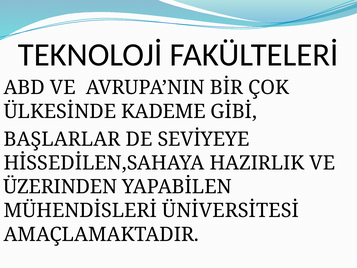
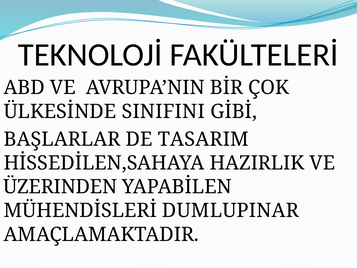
KADEME: KADEME -> SINIFINI (163, 111)
SEVİYEYE: SEVİYEYE -> TASARIM (203, 139)
ÜNİVERSİTESİ: ÜNİVERSİTESİ -> DUMLUPINAR (230, 210)
